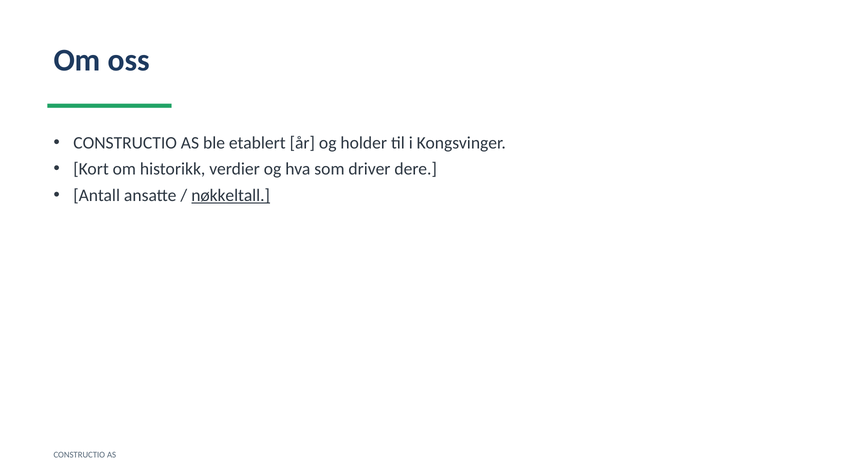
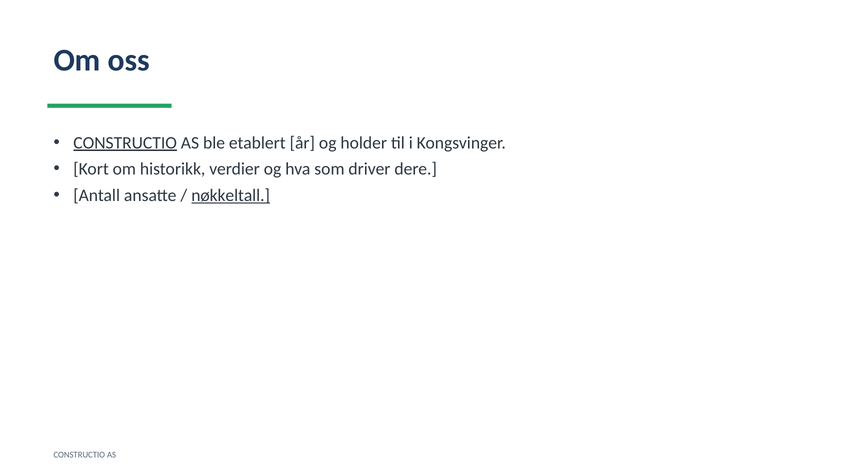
CONSTRUCTIO underline: none -> present (125, 143)
